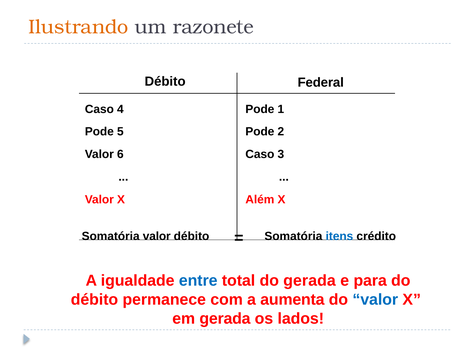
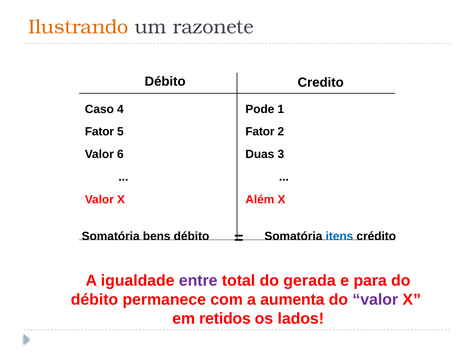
Federal: Federal -> Credito (321, 82)
Pode: Pode -> Fator (99, 132)
Pode: Pode -> Fator (260, 132)
Caso: Caso -> Duas (260, 154)
Somatória valor: valor -> bens (157, 236)
entre colour: blue -> purple (198, 280)
valor colour: blue -> purple (375, 299)
em gerada: gerada -> retidos (225, 318)
